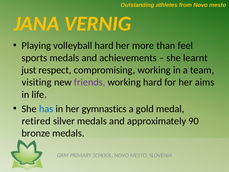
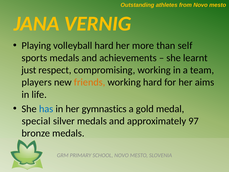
feel: feel -> self (185, 46)
visiting: visiting -> players (37, 82)
friends colour: purple -> orange (90, 82)
retired: retired -> special (36, 121)
90: 90 -> 97 (194, 121)
